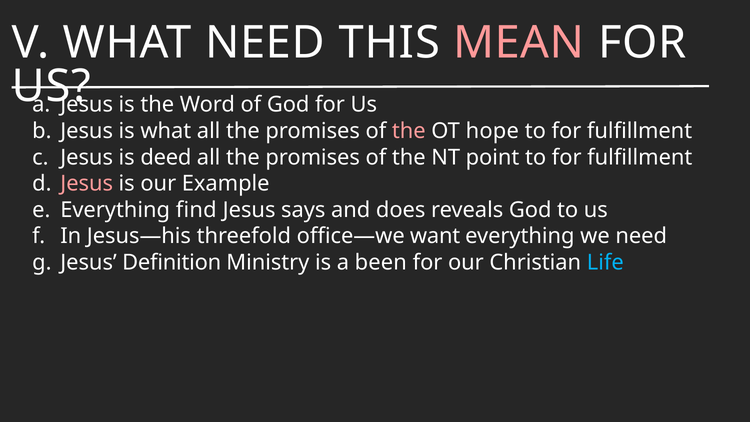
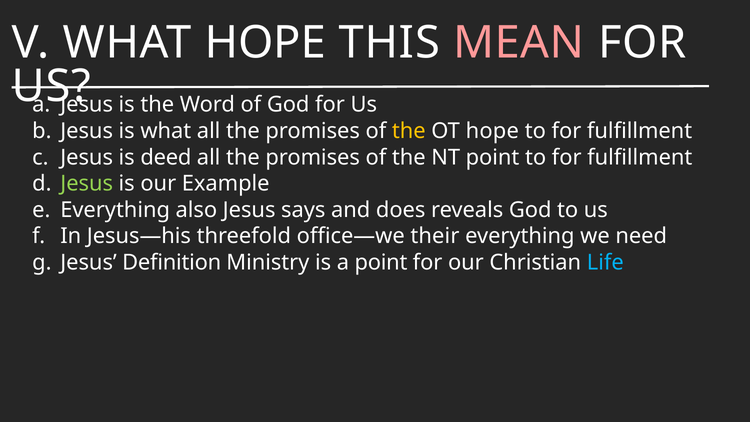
WHAT NEED: NEED -> HOPE (265, 43)
the colour: pink -> yellow (409, 131)
Jesus colour: pink -> light green (87, 184)
find: find -> also (196, 210)
want: want -> their (435, 236)
a been: been -> point (381, 262)
